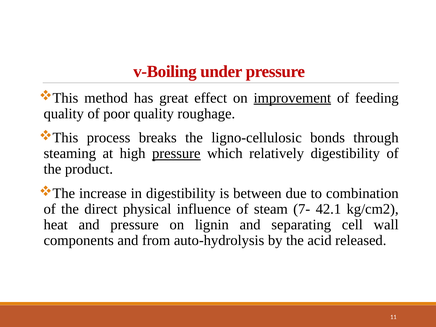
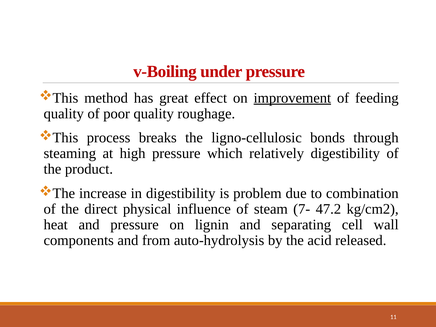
pressure underline: present -> none (176, 154)
between: between -> problem (257, 193)
42.1: 42.1 -> 47.2 (328, 209)
